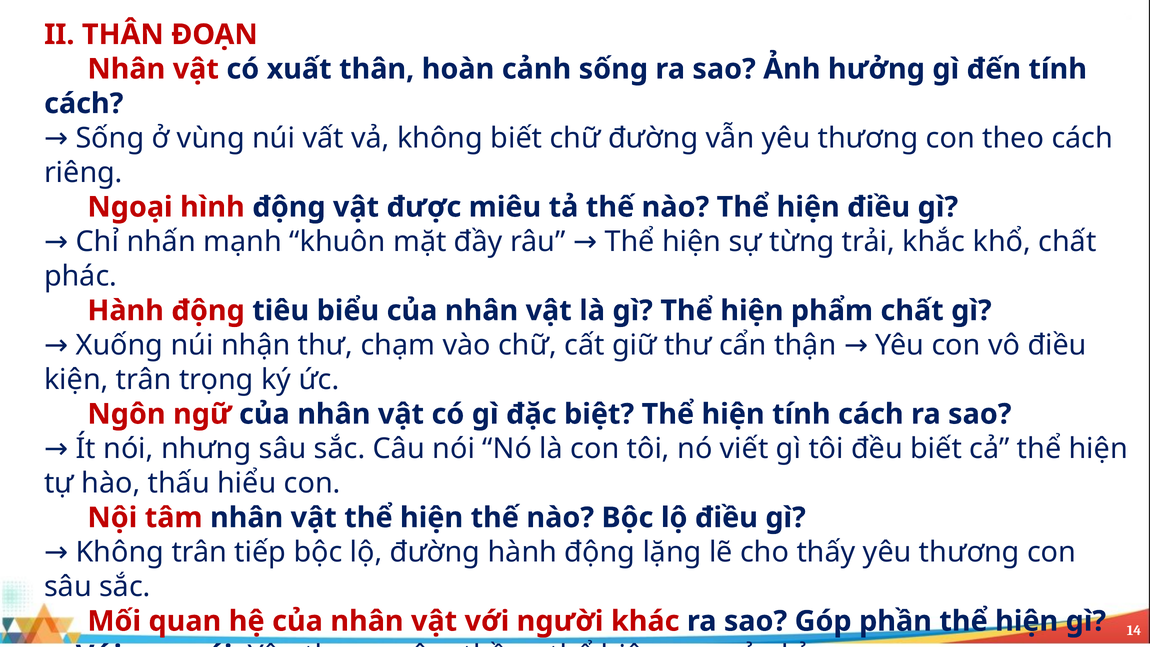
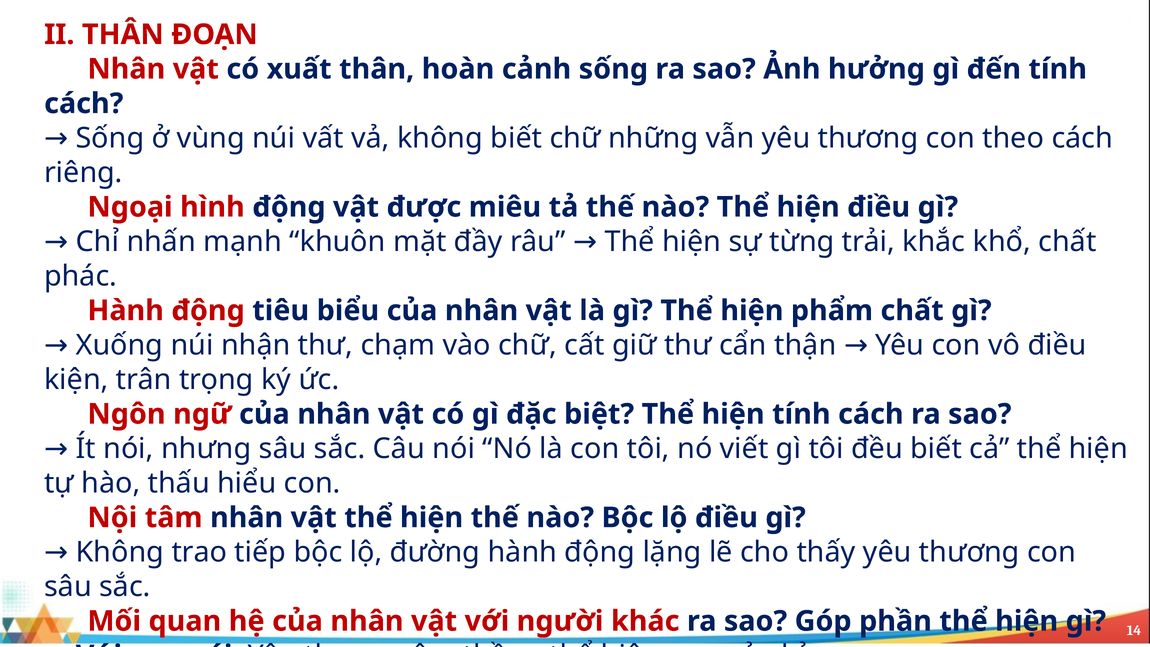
chữ đường: đường -> những (653, 138)
Không trân: trân -> trao (199, 552)
